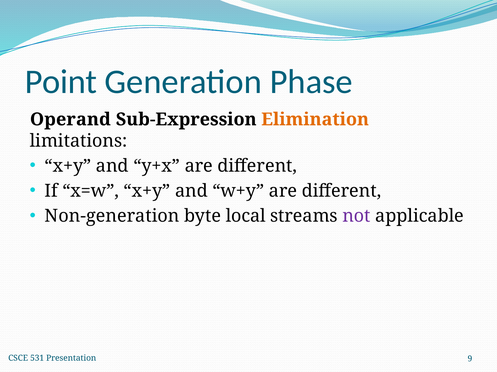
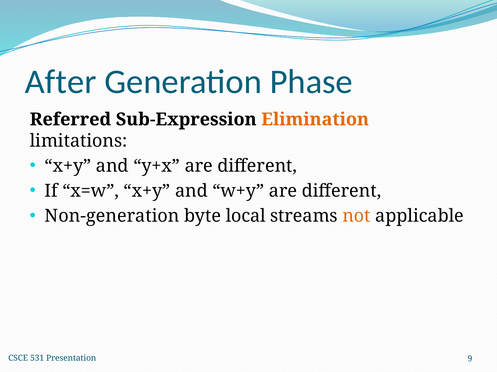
Point: Point -> After (61, 82)
Operand: Operand -> Referred (70, 120)
not colour: purple -> orange (356, 216)
